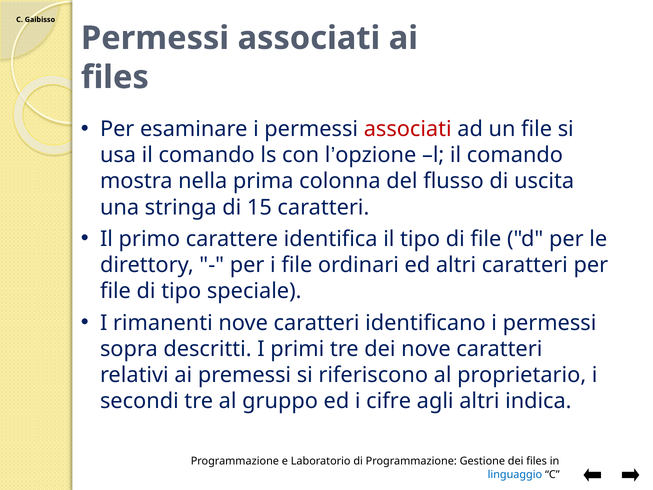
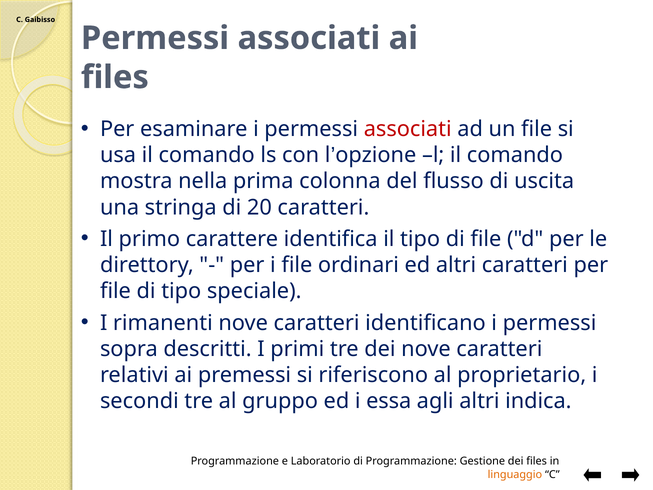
15: 15 -> 20 (259, 207)
cifre: cifre -> essa (389, 401)
linguaggio colour: blue -> orange (515, 474)
